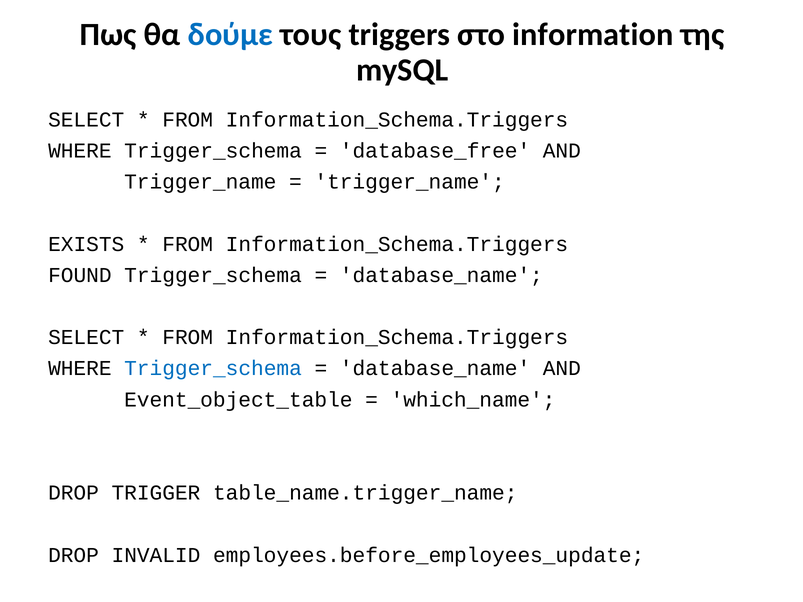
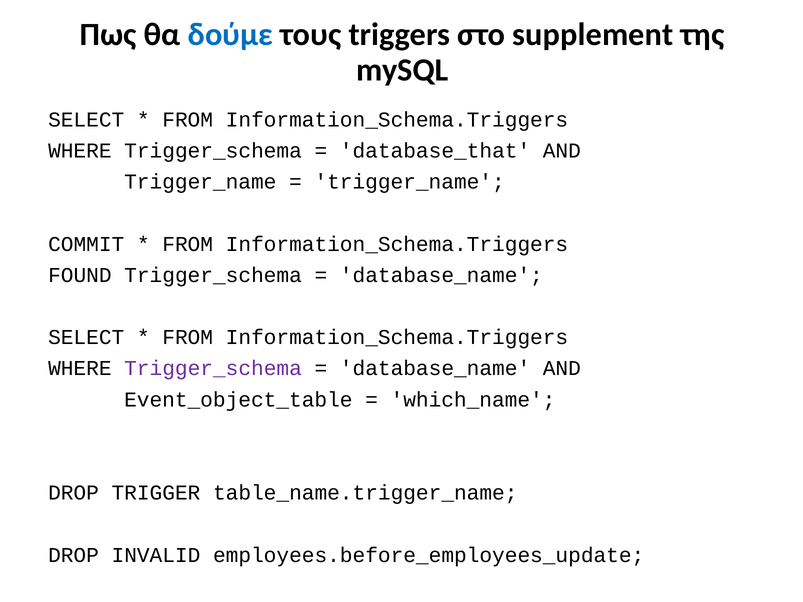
information: information -> supplement (593, 35)
database_free: database_free -> database_that (435, 151)
EXISTS: EXISTS -> COMMIT (86, 244)
Trigger_schema colour: blue -> purple (213, 369)
